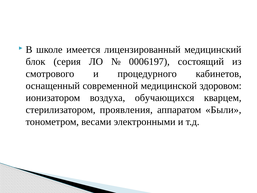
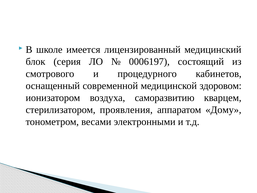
обучающихся: обучающихся -> саморазвитию (165, 98)
Были: Были -> Дому (223, 110)
